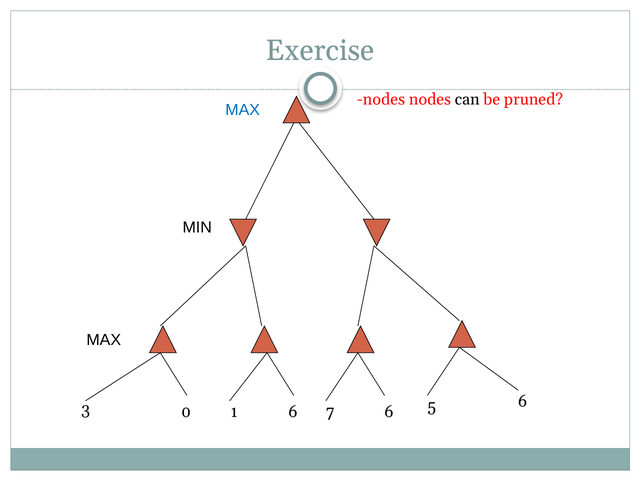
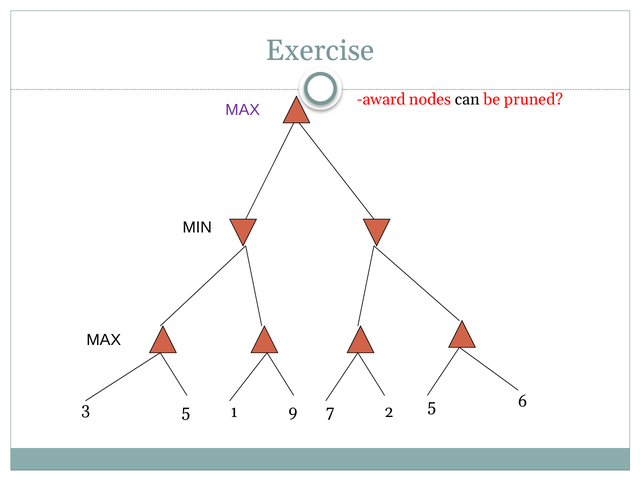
nodes: nodes -> award (381, 99)
MAX colour: blue -> purple (243, 110)
3 0: 0 -> 5 (186, 412)
1 6: 6 -> 9 (293, 412)
7 6: 6 -> 2 (389, 412)
